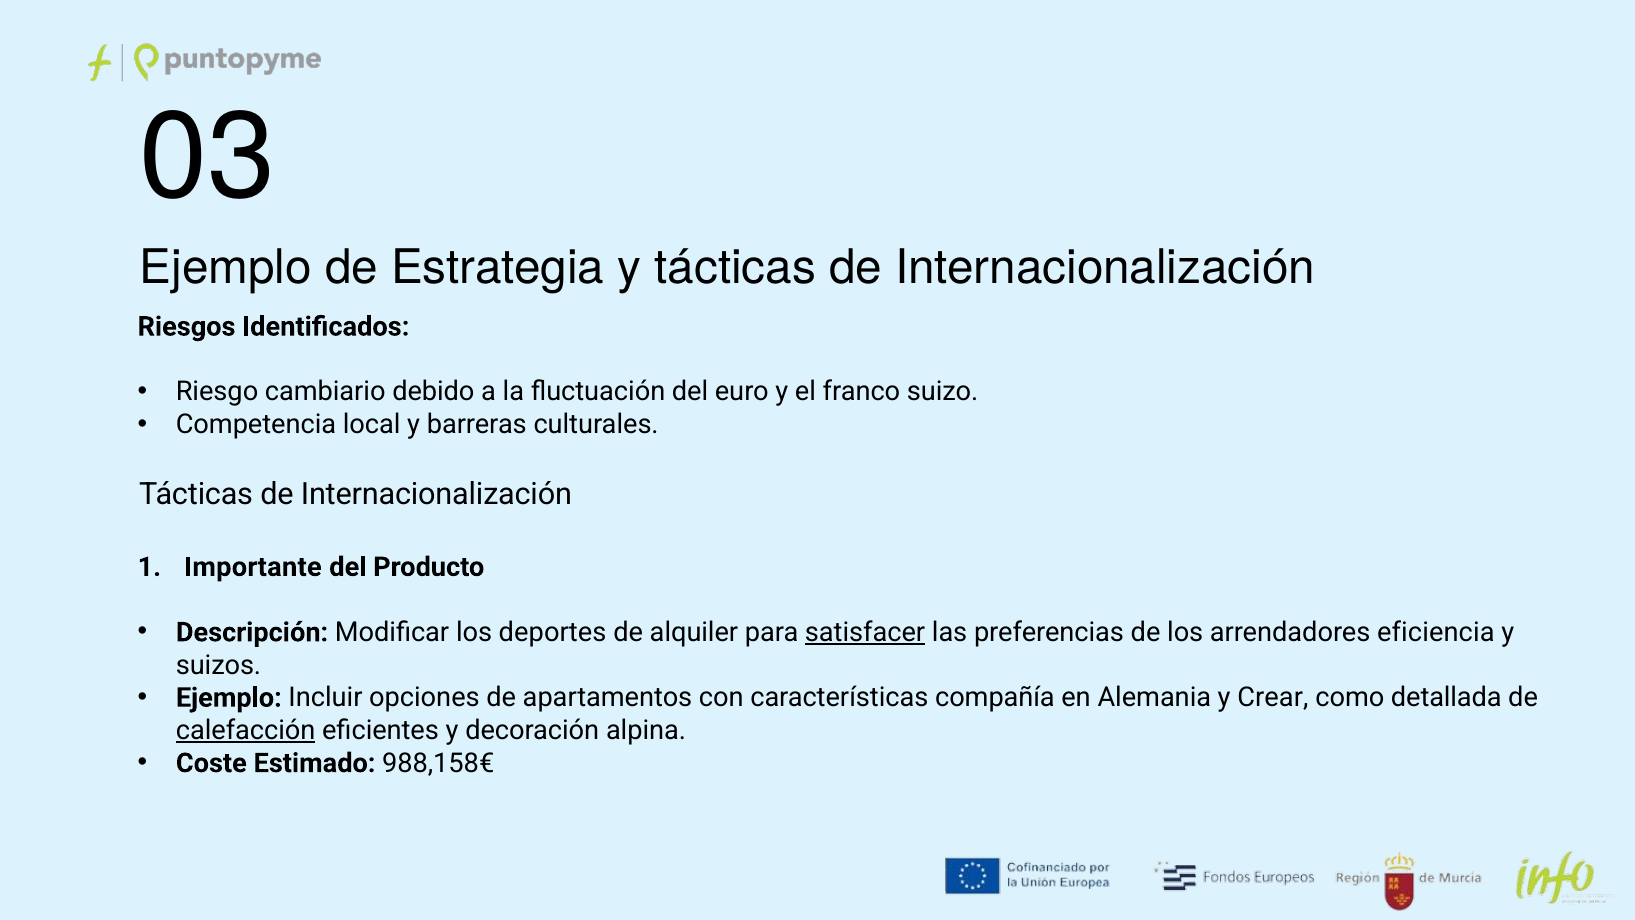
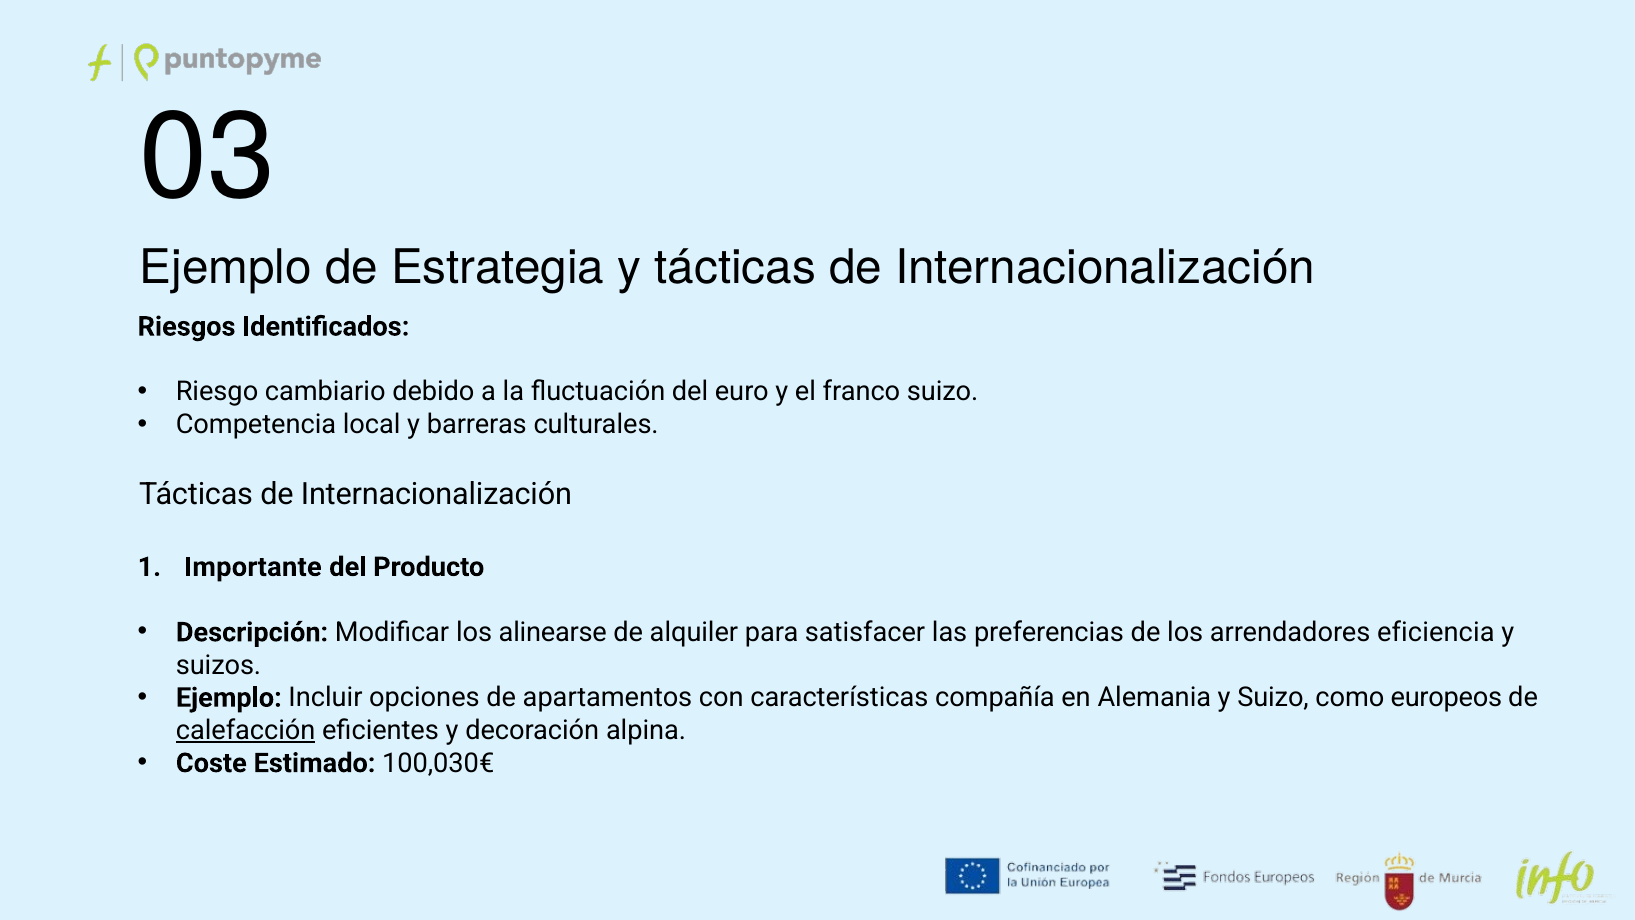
deportes: deportes -> alinearse (553, 632)
satisfacer underline: present -> none (865, 632)
y Crear: Crear -> Suizo (1273, 698)
detallada: detallada -> europeos (1446, 698)
988,158€: 988,158€ -> 100,030€ (438, 763)
